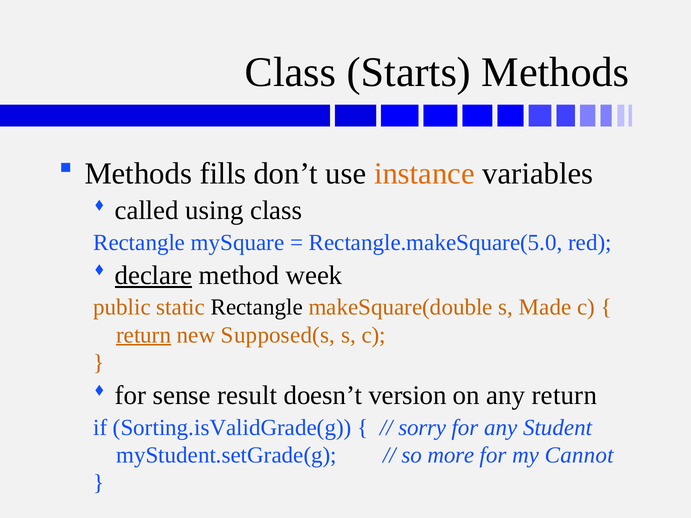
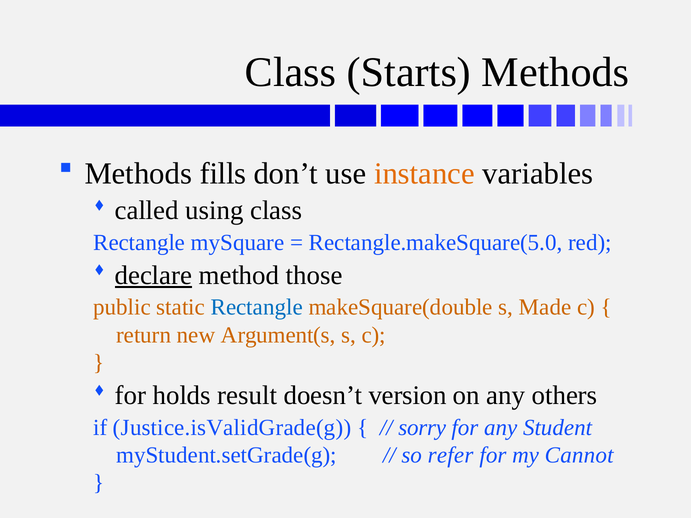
week: week -> those (314, 276)
Rectangle colour: black -> blue (257, 308)
return underline: present -> none (144, 335)
Supposed(s: Supposed(s -> Argument(s (278, 335)
sense: sense -> holds (182, 396)
any return: return -> others (565, 396)
Sorting.isValidGrade(g: Sorting.isValidGrade(g -> Justice.isValidGrade(g (232, 428)
more: more -> refer (451, 455)
